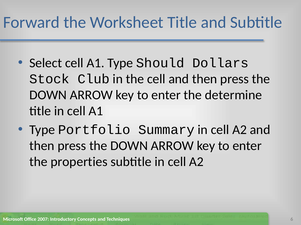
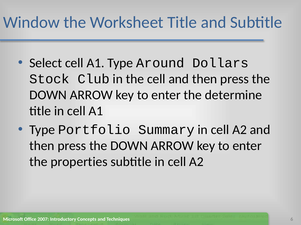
Forward: Forward -> Window (31, 22)
Should: Should -> Around (160, 63)
